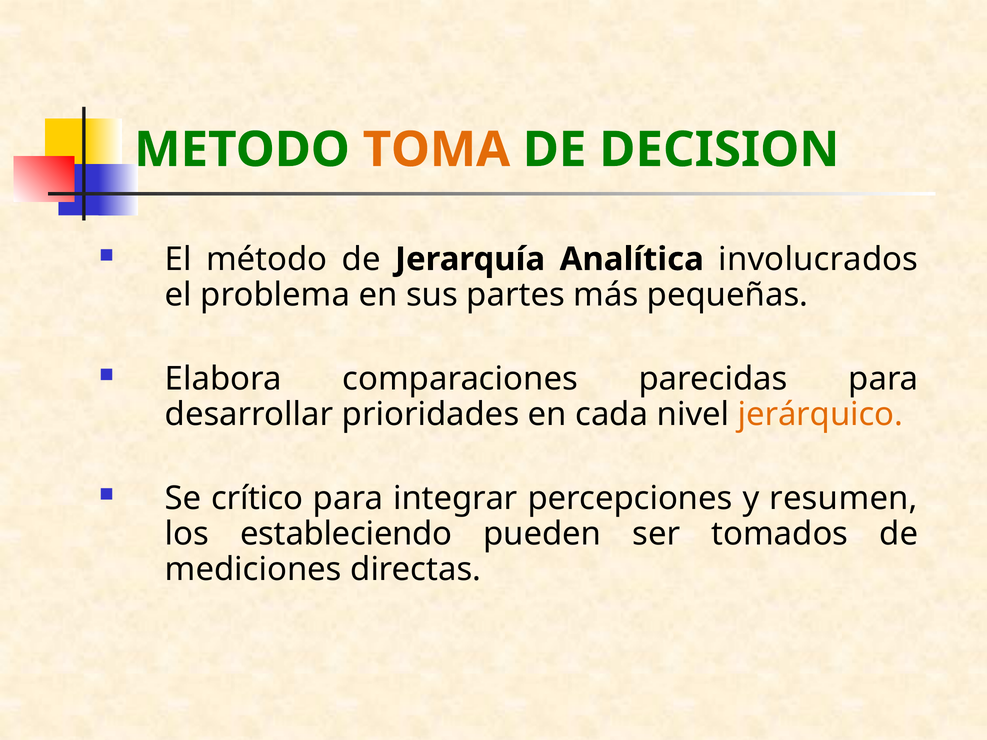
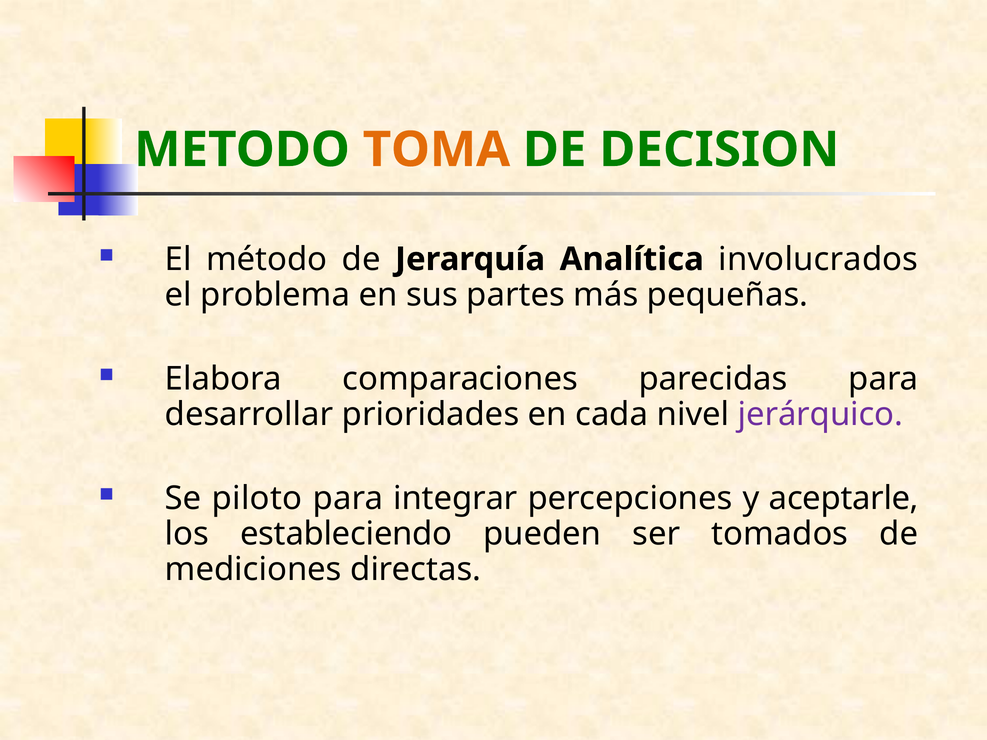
jerárquico colour: orange -> purple (820, 415)
crítico: crítico -> piloto (257, 499)
resumen: resumen -> aceptarle (844, 499)
